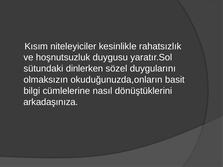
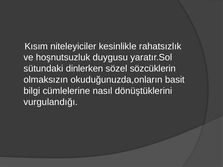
duygularını: duygularını -> sözcüklerin (153, 69)
arkadaşınıza: arkadaşınıza -> vurgulandığı (51, 102)
